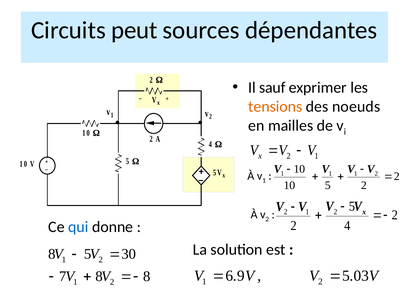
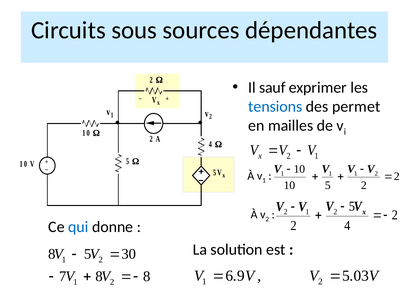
peut: peut -> sous (134, 30)
tensions colour: orange -> blue (275, 107)
noeuds: noeuds -> permet (356, 107)
